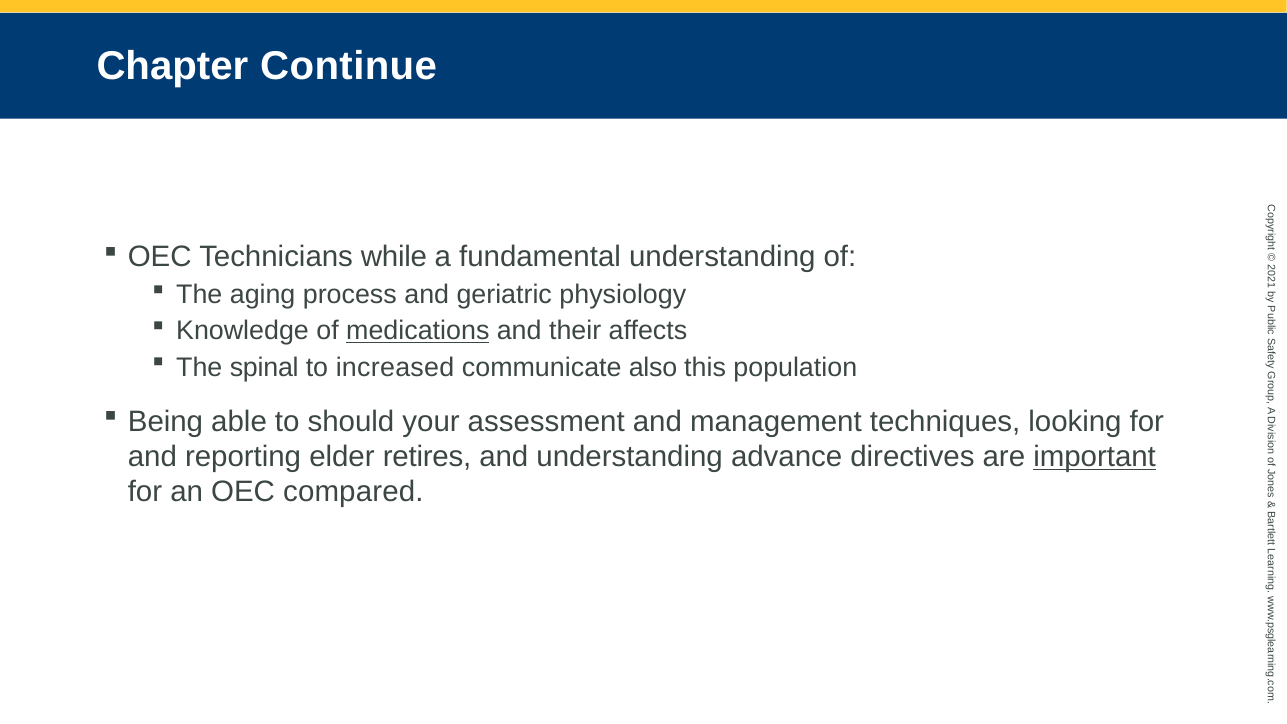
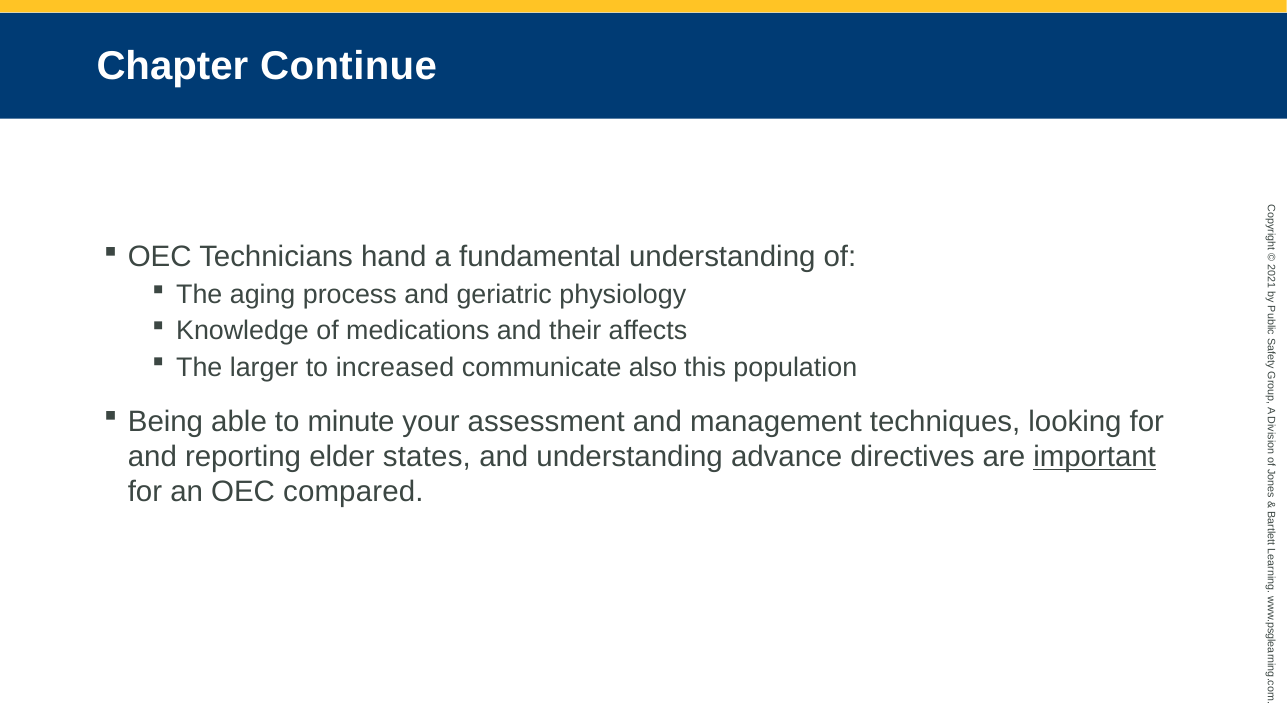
while: while -> hand (394, 257)
medications underline: present -> none (418, 331)
spinal: spinal -> larger (264, 367)
should: should -> minute (351, 421)
retires: retires -> states (427, 457)
